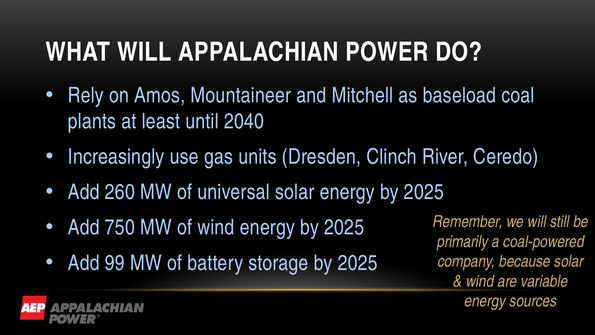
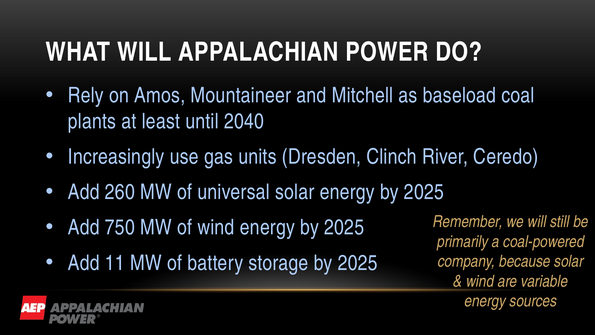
99: 99 -> 11 (115, 263)
